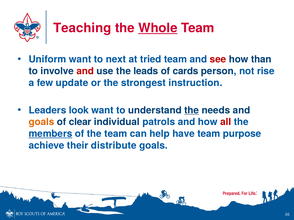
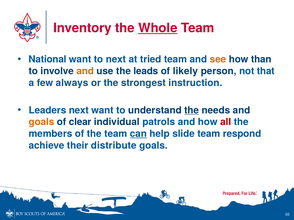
Teaching: Teaching -> Inventory (82, 28)
Uniform: Uniform -> National (48, 59)
see colour: red -> orange (218, 59)
and colour: red -> orange (85, 71)
cards: cards -> likely (185, 71)
rise: rise -> that (266, 71)
update: update -> always (72, 83)
Leaders look: look -> next (79, 110)
members underline: present -> none (50, 134)
can underline: none -> present (138, 134)
have: have -> slide (184, 134)
purpose: purpose -> respond (242, 134)
